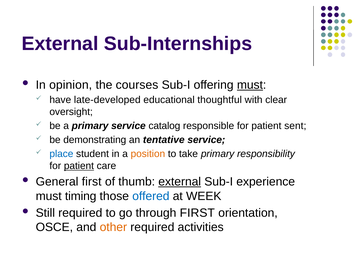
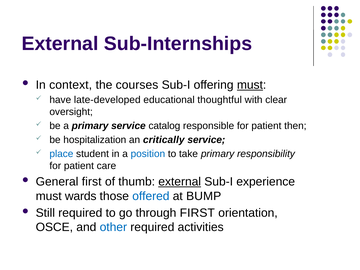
opinion: opinion -> context (71, 85)
sent: sent -> then (295, 126)
demonstrating: demonstrating -> hospitalization (95, 140)
tentative: tentative -> critically (164, 140)
position colour: orange -> blue (148, 154)
patient underline: present -> none (79, 166)
timing: timing -> wards (81, 196)
WEEK: WEEK -> BUMP (204, 196)
other colour: orange -> blue (113, 227)
